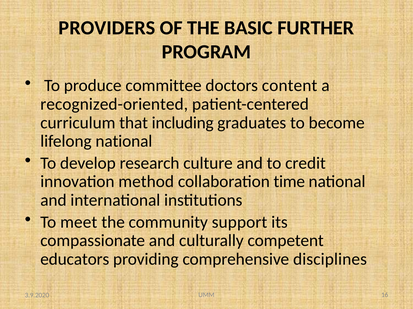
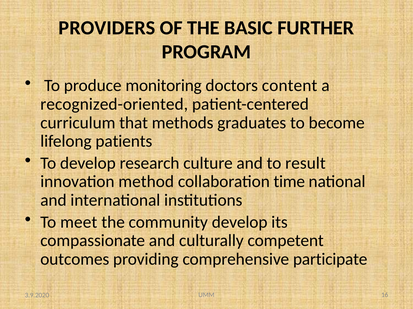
committee: committee -> monitoring (164, 86)
including: including -> methods (183, 123)
lifelong national: national -> patients (124, 142)
credit: credit -> result (305, 164)
community support: support -> develop (240, 223)
educators: educators -> outcomes (75, 260)
disciplines: disciplines -> participate (330, 260)
